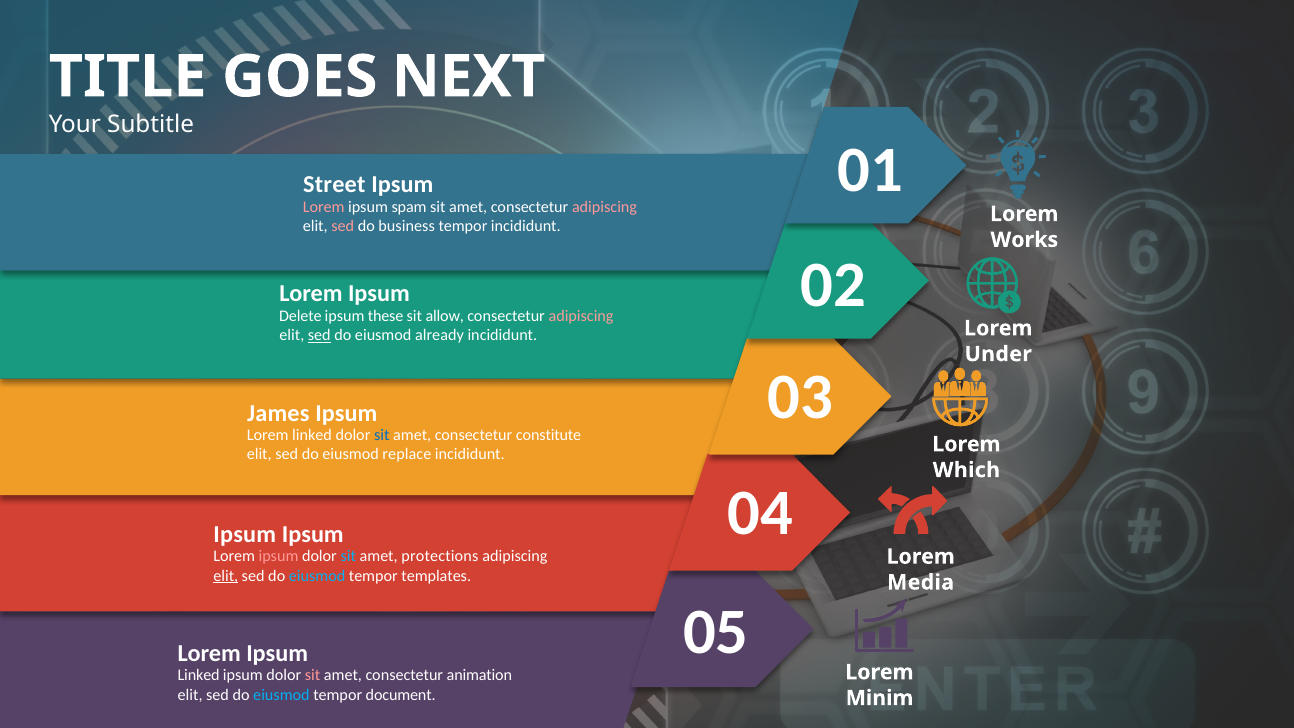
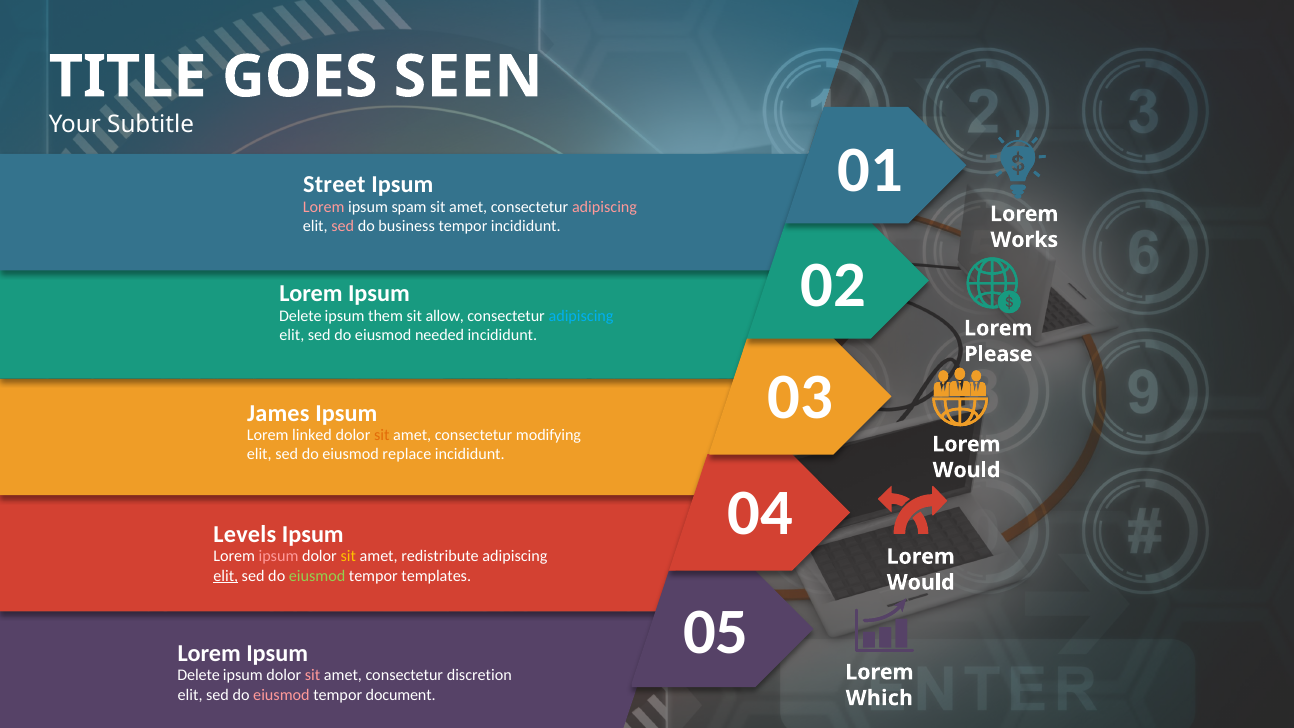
NEXT: NEXT -> SEEN (468, 77)
these: these -> them (386, 316)
adipiscing colour: pink -> light blue (581, 316)
sed underline: present -> none (319, 335)
already: already -> needed (440, 335)
Under: Under -> Please (998, 354)
sit colour: blue -> orange (382, 435)
constitute: constitute -> modifying (549, 435)
Which: Which -> Would (967, 470)
Ipsum: Ipsum -> Levels (245, 534)
sit colour: light blue -> yellow (348, 556)
protections: protections -> redistribute (440, 556)
eiusmod colour: light blue -> light green (317, 576)
Media: Media -> Would (921, 582)
Linked: Linked -> Delete (199, 675)
animation: animation -> discretion (479, 675)
eiusmod colour: light blue -> pink (281, 695)
Minim: Minim -> Which (879, 698)
